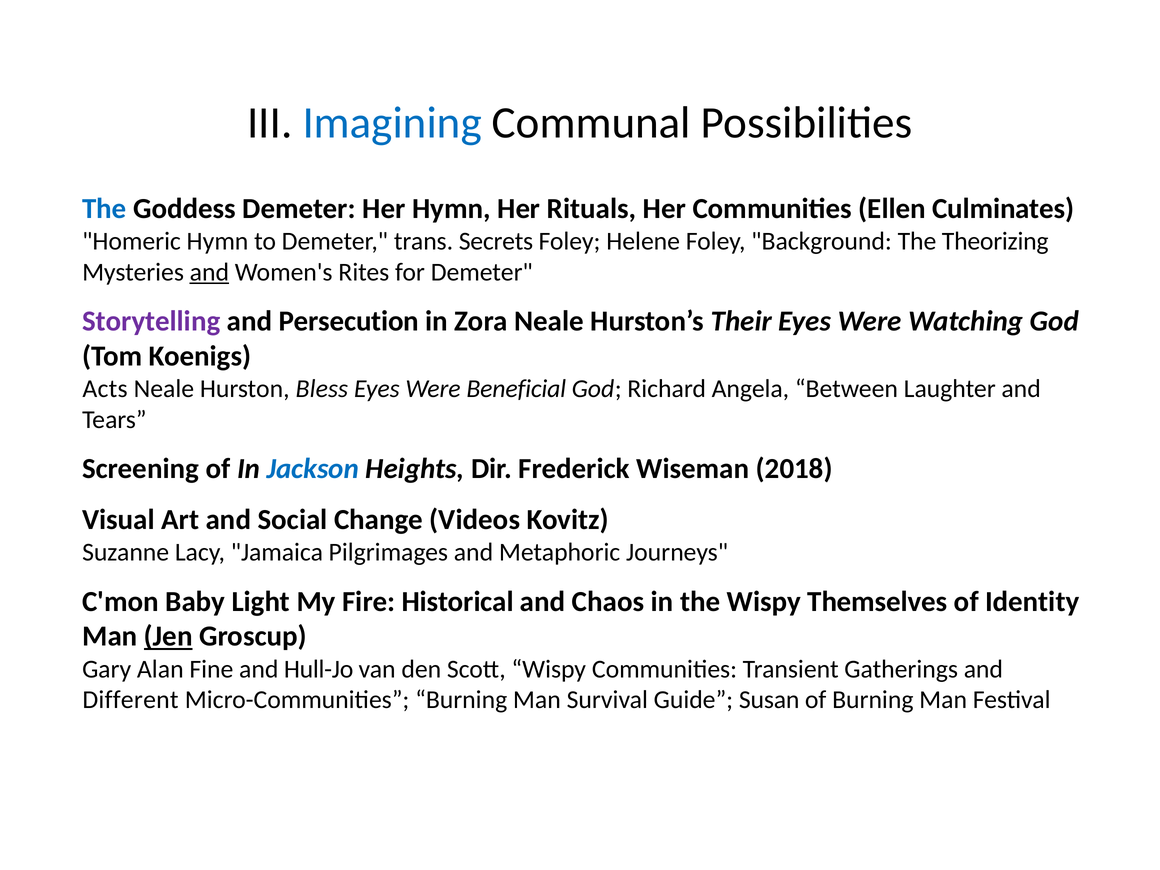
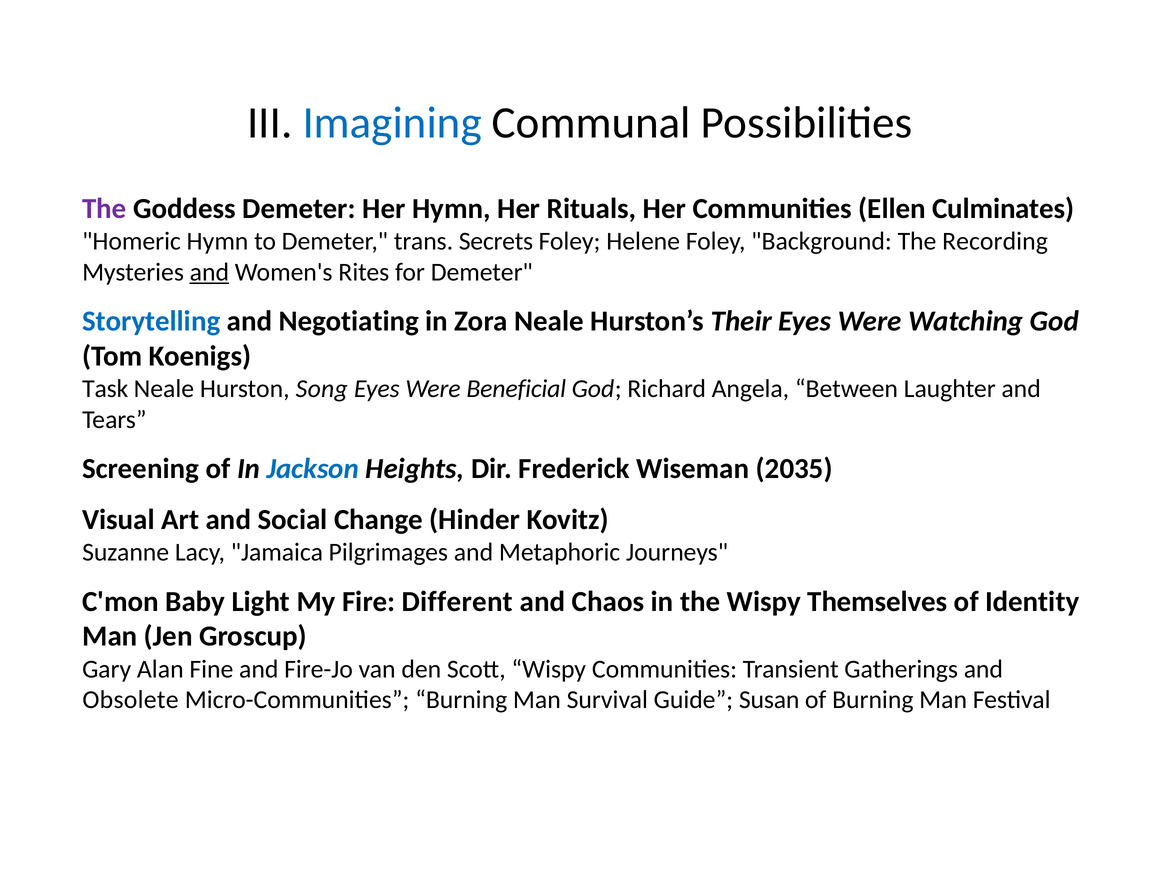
The colour: blue -> purple (104, 209)
Theorizing: Theorizing -> Recording (995, 241)
Storytelling colour: purple -> blue (151, 321)
Persecution: Persecution -> Negotiating (349, 321)
Acts: Acts -> Task (105, 389)
Bless: Bless -> Song (322, 389)
2018: 2018 -> 2035 (794, 469)
Videos: Videos -> Hinder (475, 520)
Historical: Historical -> Different (457, 602)
Jen underline: present -> none (168, 636)
Hull-Jo: Hull-Jo -> Fire-Jo (319, 669)
Different: Different -> Obsolete (130, 700)
